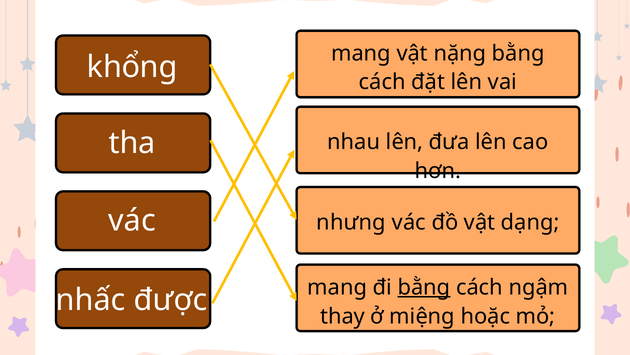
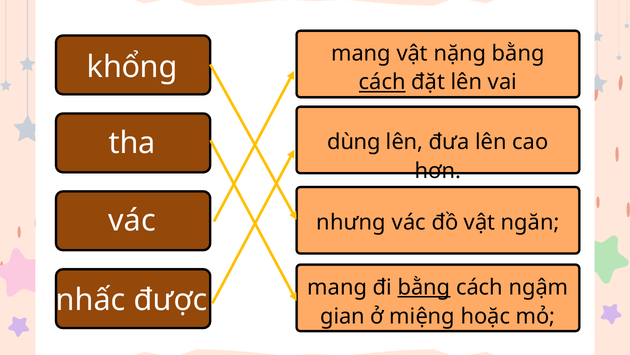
cách underline: none -> present (382, 82)
nhau: nhau -> dùng (354, 142)
dạng: dạng -> ngăn (530, 222)
thay: thay -> gian (343, 316)
